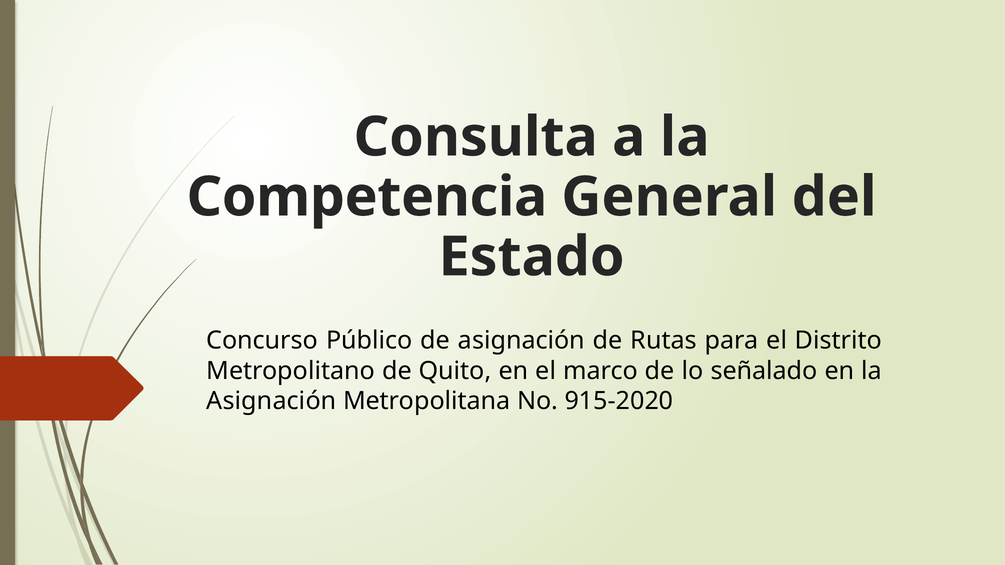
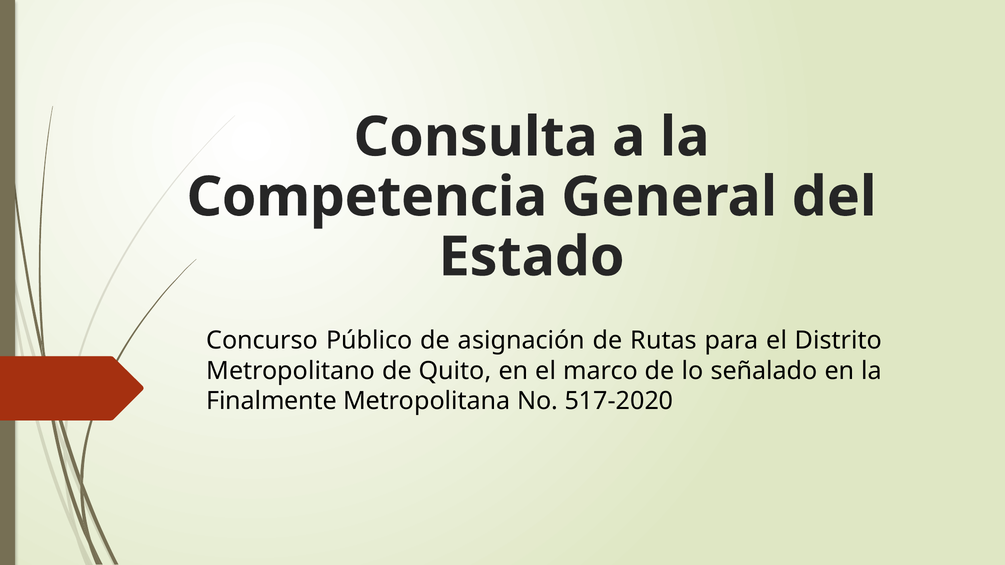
Asignación: Asignación -> Finalmente (272, 401)
915-2020: 915-2020 -> 517-2020 (619, 401)
